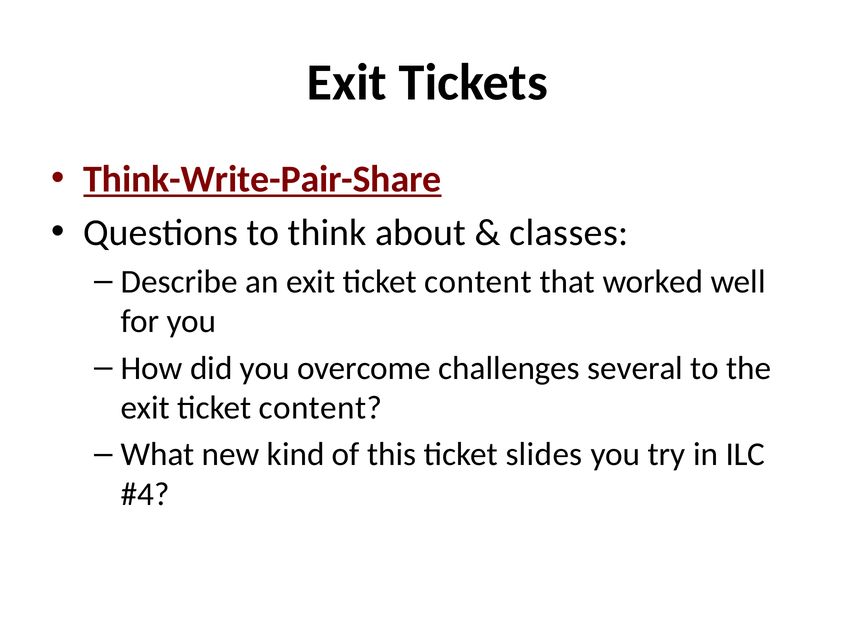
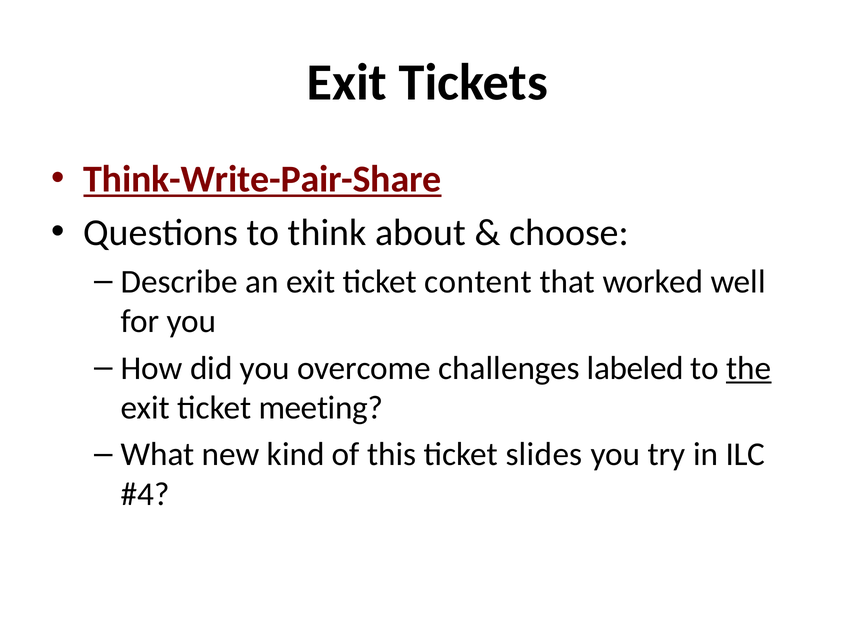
classes: classes -> choose (569, 233)
several: several -> labeled (635, 368)
the underline: none -> present (749, 368)
content: content -> meeting (321, 408)
